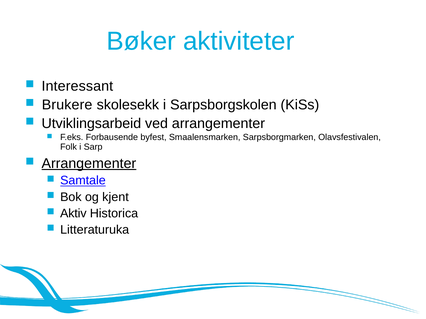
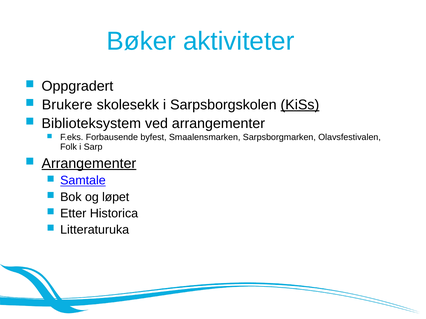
Interessant: Interessant -> Oppgradert (77, 86)
KiSs underline: none -> present (300, 105)
Utviklingsarbeid: Utviklingsarbeid -> Biblioteksystem (91, 124)
kjent: kjent -> løpet (116, 197)
Aktiv: Aktiv -> Etter (73, 214)
